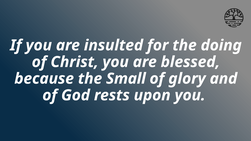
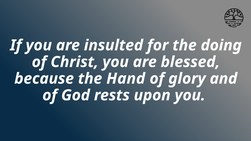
Small: Small -> Hand (126, 79)
